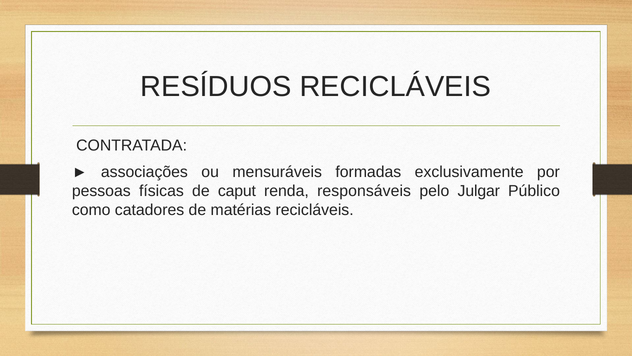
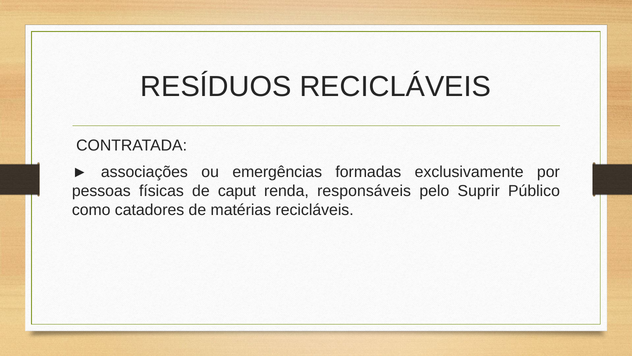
mensuráveis: mensuráveis -> emergências (277, 172)
Julgar: Julgar -> Suprir (479, 191)
